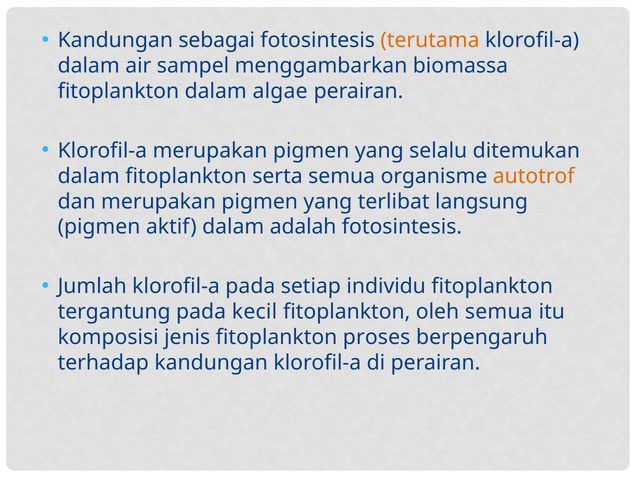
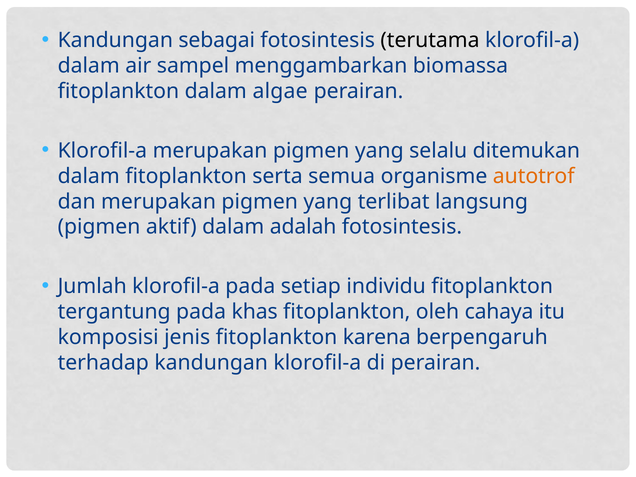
terutama colour: orange -> black (430, 40)
kecil: kecil -> khas (255, 312)
oleh semua: semua -> cahaya (499, 312)
proses: proses -> karena (377, 337)
